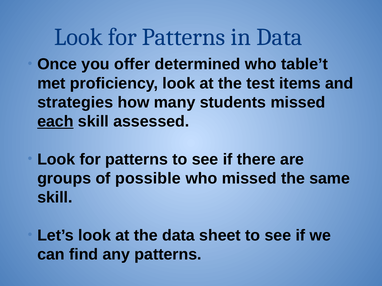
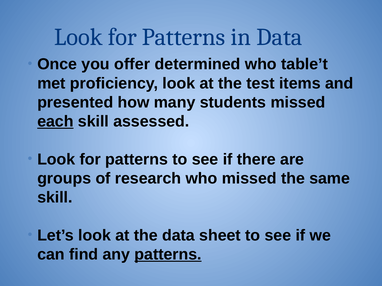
strategies: strategies -> presented (75, 103)
possible: possible -> research (148, 179)
patterns underline: none -> present (168, 255)
